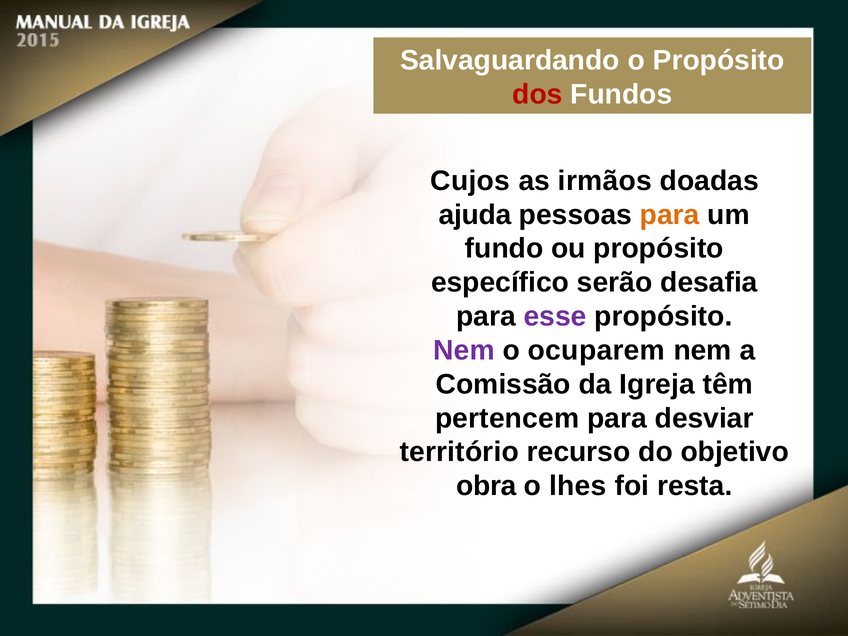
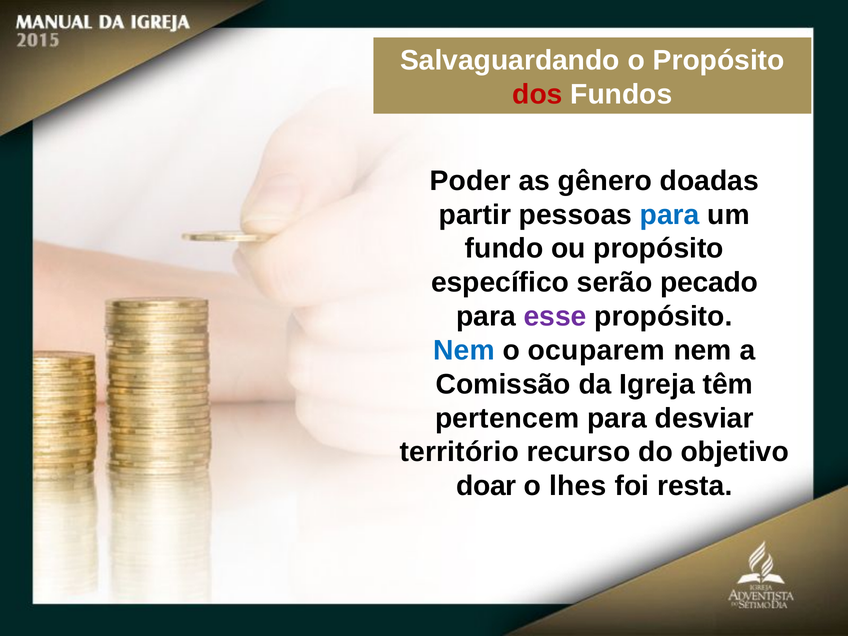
Cujos: Cujos -> Poder (470, 181)
irmãos: irmãos -> gênero (605, 181)
ajuda: ajuda -> partir (475, 215)
para colour: orange -> blue (670, 215)
desafia: desafia -> pecado (709, 283)
Nem colour: purple -> blue (464, 350)
obra: obra -> doar (486, 486)
